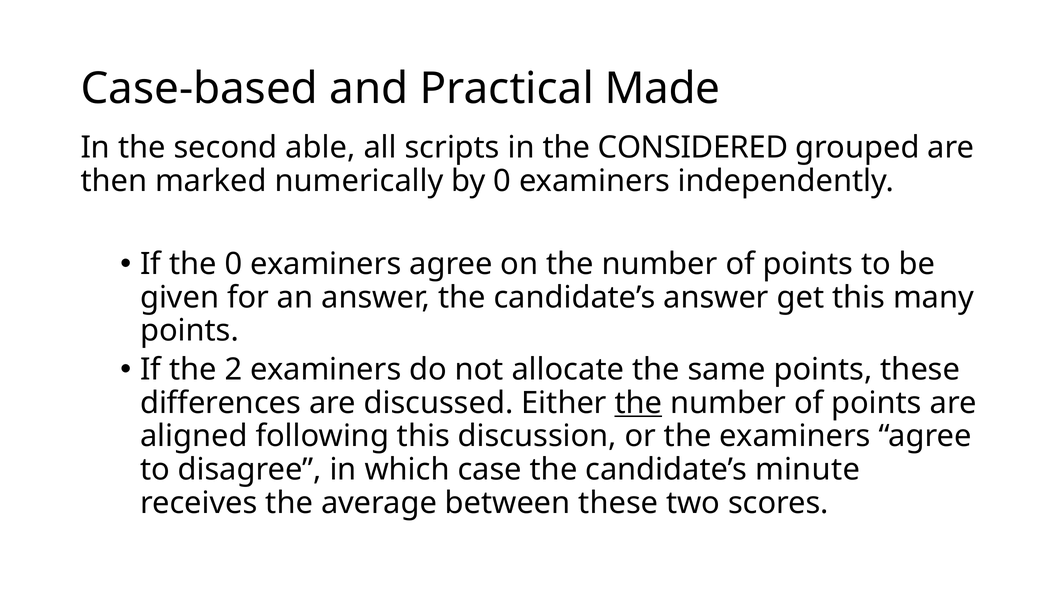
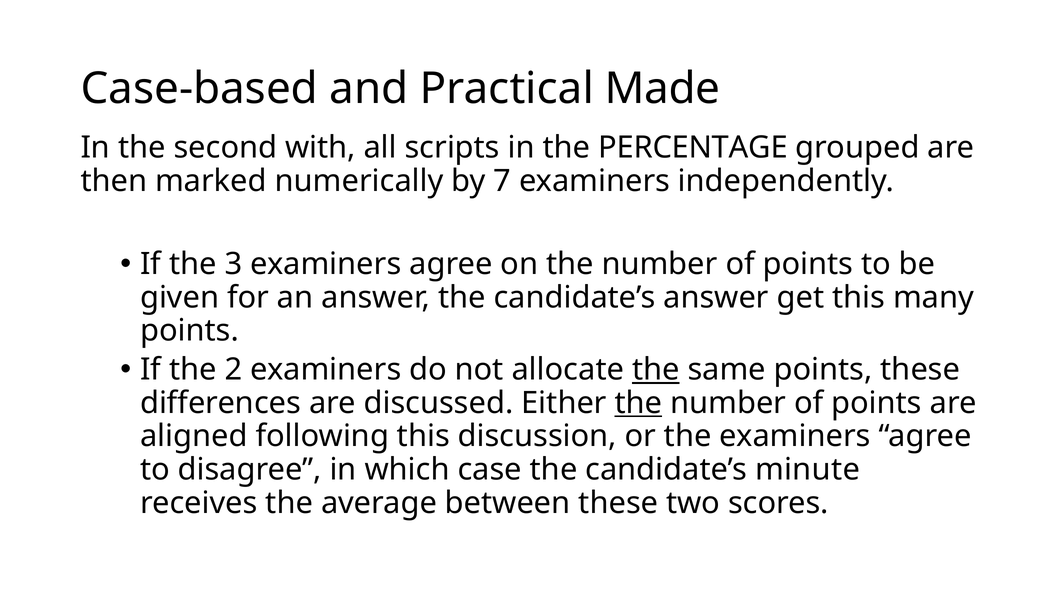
able: able -> with (320, 148)
CONSIDERED: CONSIDERED -> PERCENTAGE (693, 148)
by 0: 0 -> 7 (502, 181)
the 0: 0 -> 3 (233, 264)
the underline: none -> present (656, 370)
